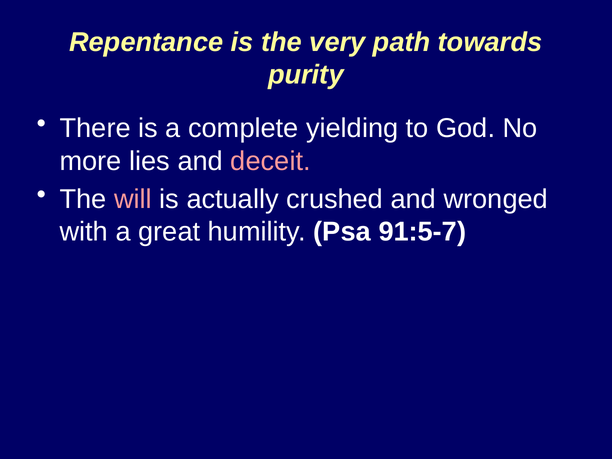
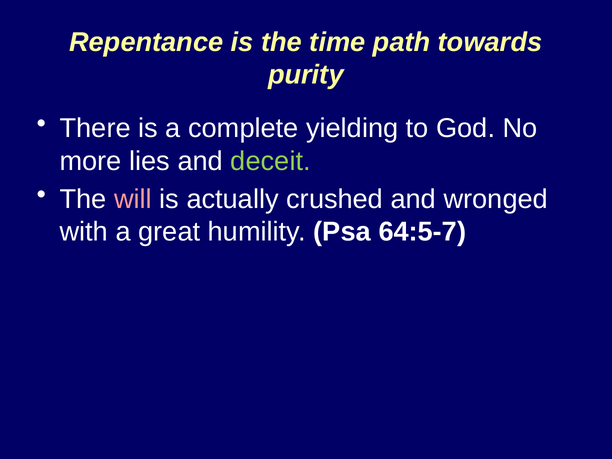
very: very -> time (337, 42)
deceit colour: pink -> light green (271, 161)
91:5-7: 91:5-7 -> 64:5-7 (422, 232)
